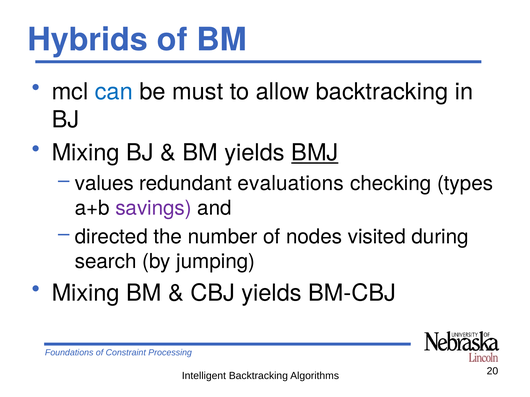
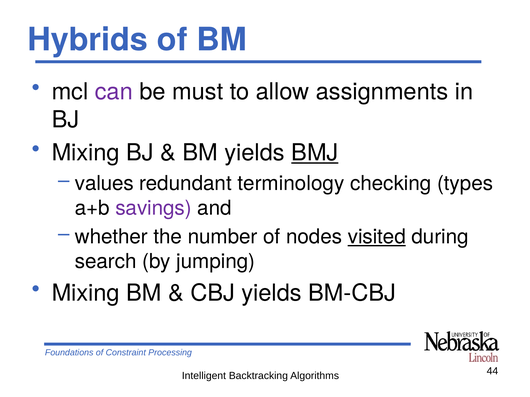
can colour: blue -> purple (114, 92)
allow backtracking: backtracking -> assignments (382, 92)
evaluations: evaluations -> terminology (291, 183)
directed: directed -> whether (111, 237)
visited underline: none -> present (377, 237)
20: 20 -> 44 (492, 372)
